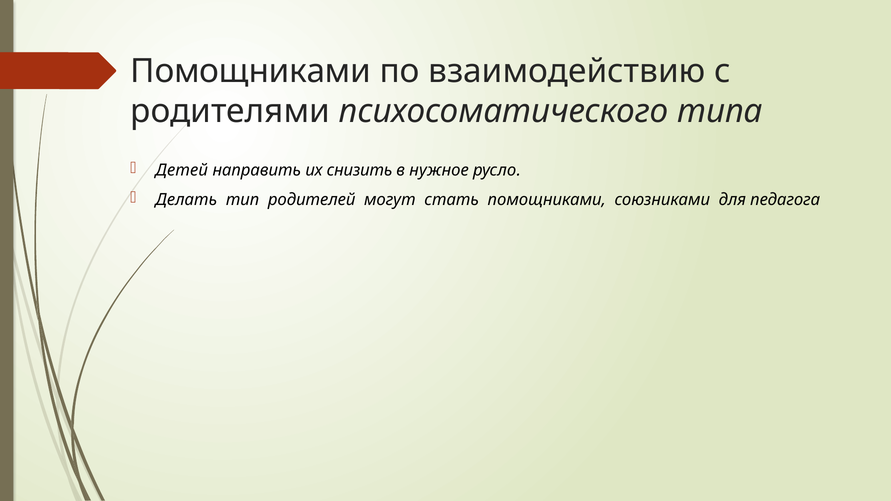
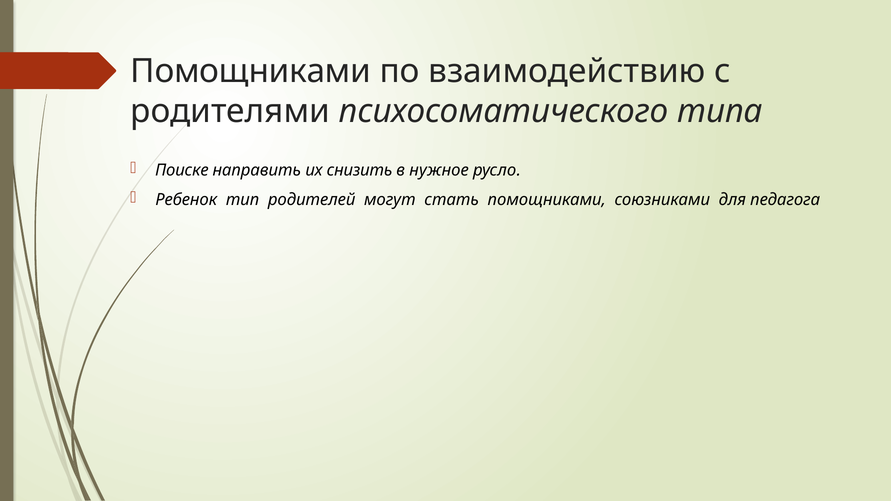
Детей: Детей -> Поиске (182, 170)
Делать: Делать -> Ребенок (186, 200)
